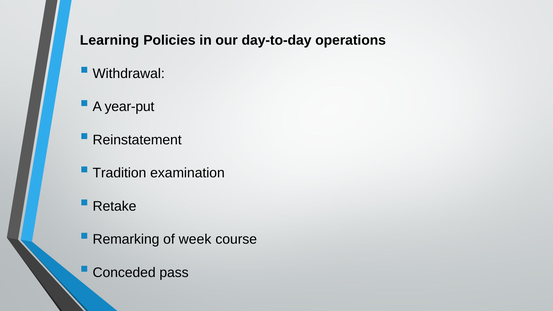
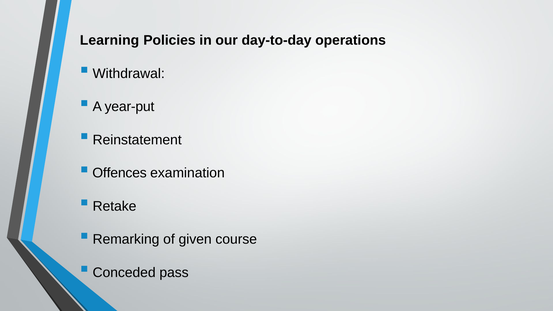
Tradition: Tradition -> Offences (120, 173)
week: week -> given (195, 239)
